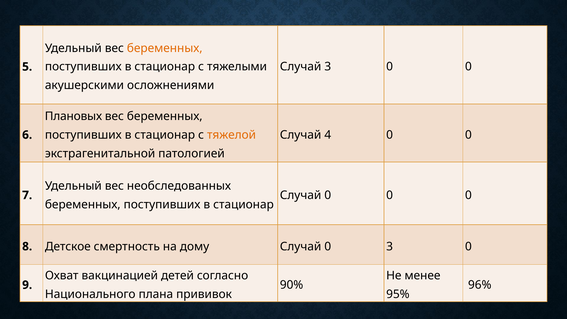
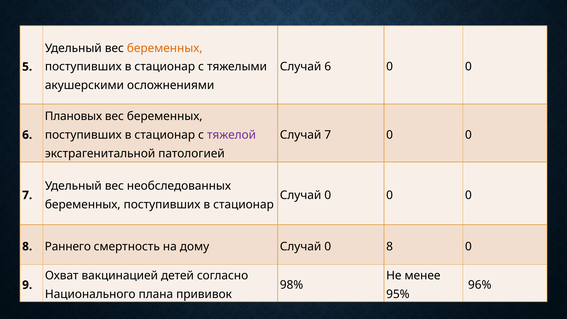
Случай 3: 3 -> 6 (328, 67)
тяжелой colour: orange -> purple (232, 135)
Случай 4: 4 -> 7 (328, 135)
Детское: Детское -> Раннего (68, 246)
Случай 0 3: 3 -> 8 (390, 246)
90%: 90% -> 98% (292, 285)
